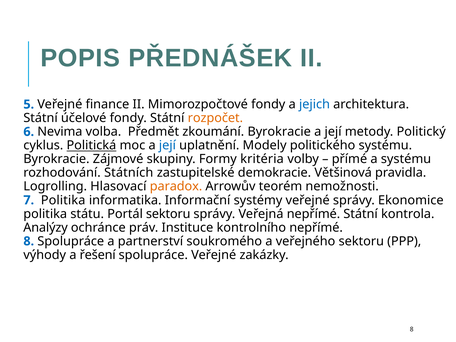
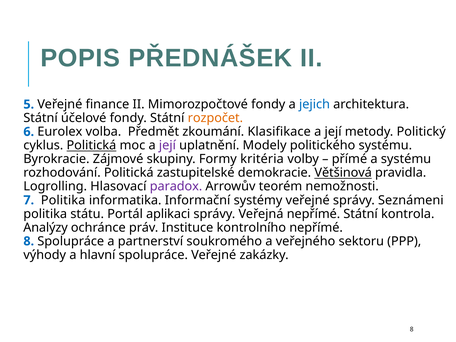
Nevima: Nevima -> Eurolex (60, 132)
zkoumání Byrokracie: Byrokracie -> Klasifikace (279, 132)
její colour: blue -> purple (167, 145)
rozhodování Státních: Státních -> Politická (129, 173)
Většinová underline: none -> present (343, 173)
paradox colour: orange -> purple (176, 186)
Ekonomice: Ekonomice -> Seznámeni (411, 200)
Portál sektoru: sektoru -> aplikaci (168, 214)
řešení: řešení -> hlavní (98, 255)
